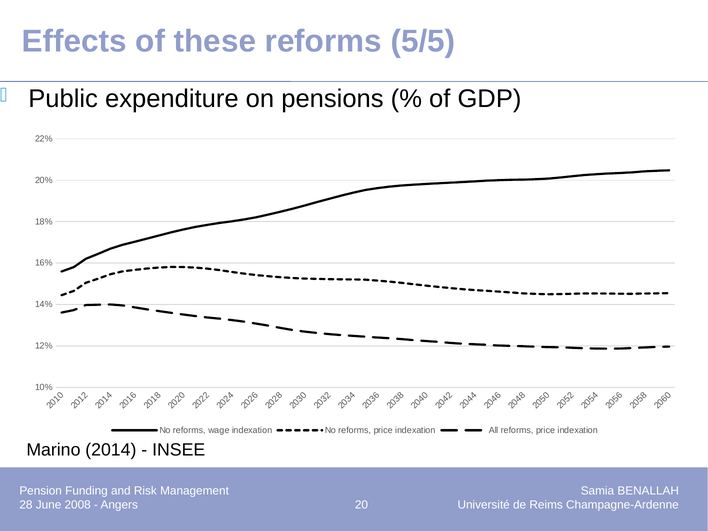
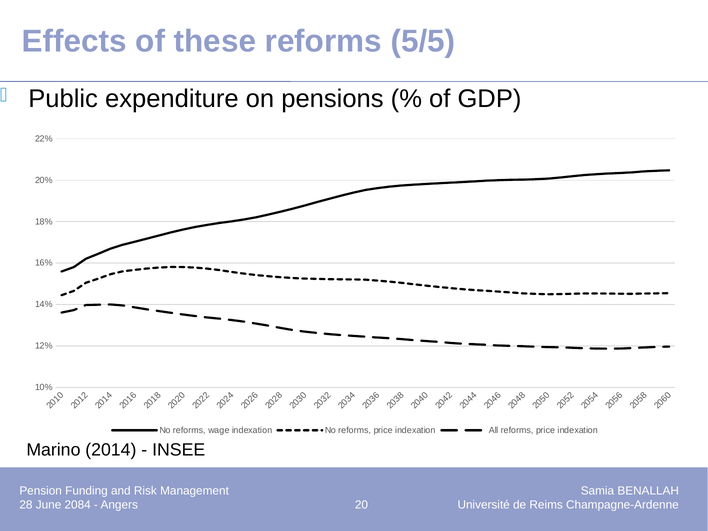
2008: 2008 -> 2084 (78, 505)
